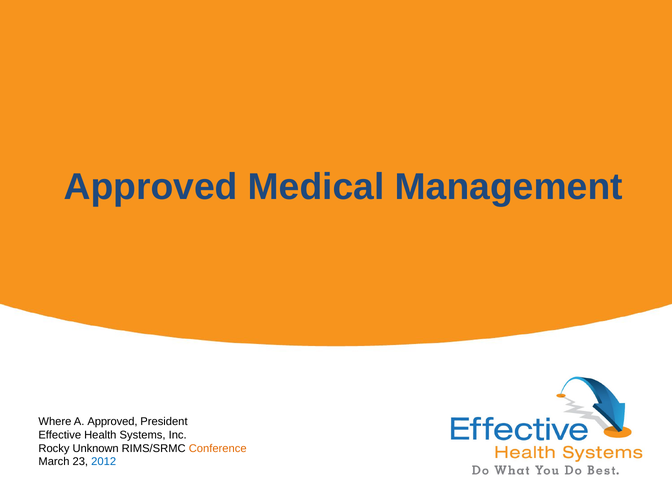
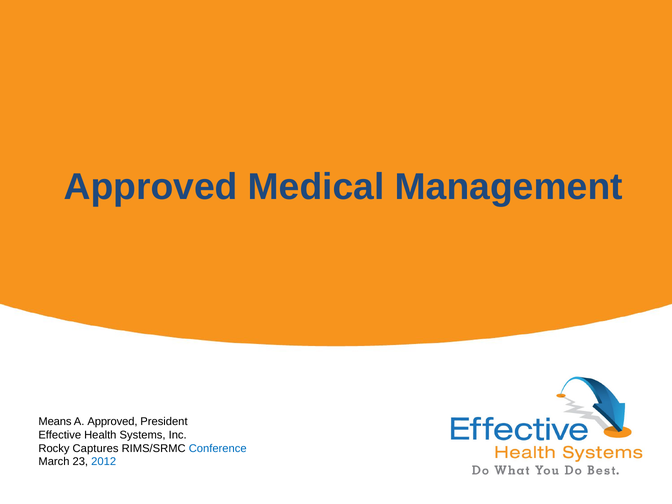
Where: Where -> Means (55, 421)
Unknown: Unknown -> Captures (96, 448)
Conference colour: orange -> blue (218, 448)
